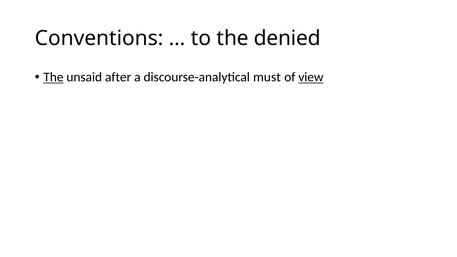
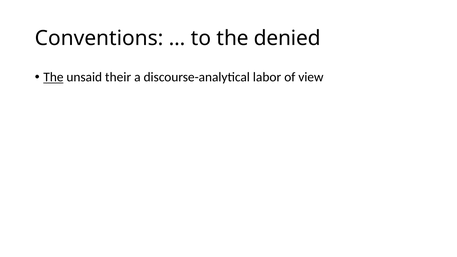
after: after -> their (118, 77)
must: must -> labor (267, 77)
view underline: present -> none (311, 77)
